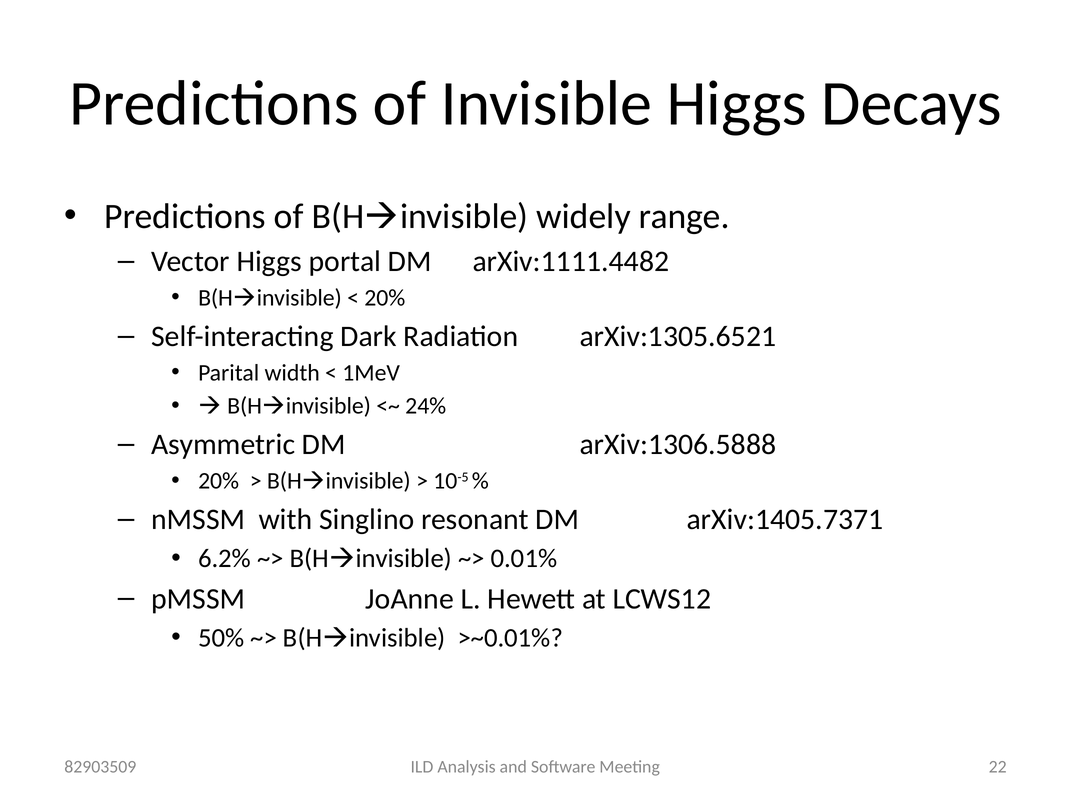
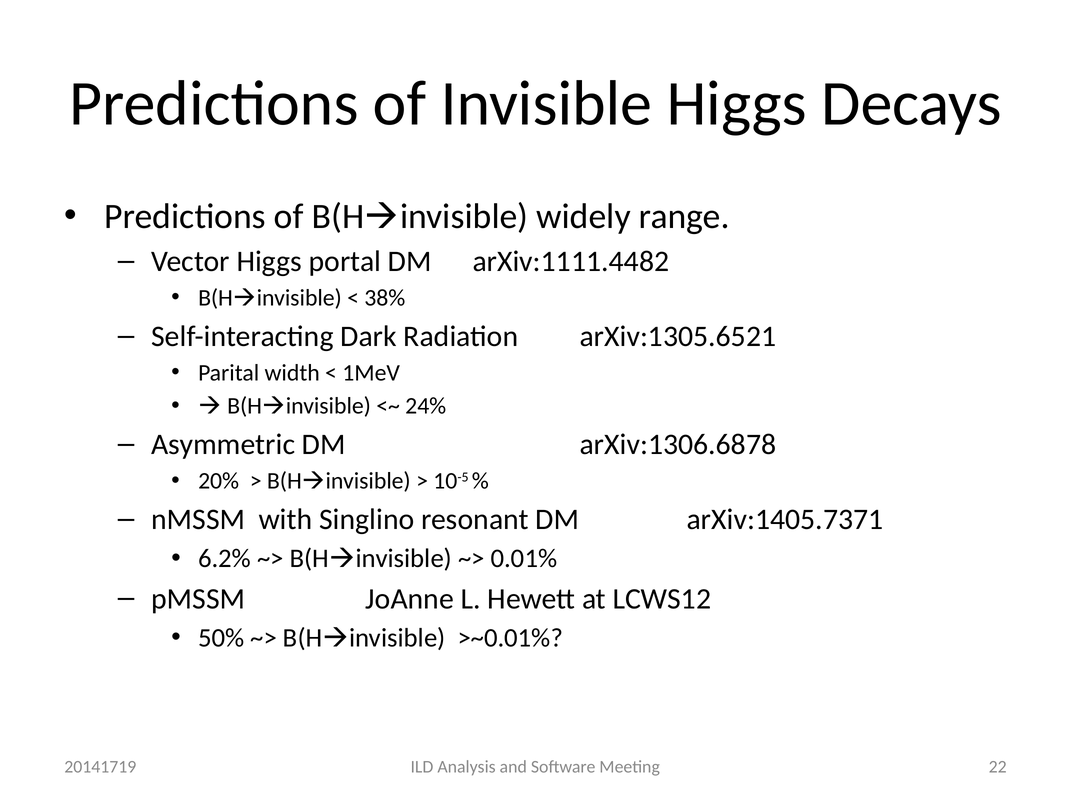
20%: 20% -> 38% (385, 298)
arXiv:1306.5888: arXiv:1306.5888 -> arXiv:1306.6878 (678, 445)
82903509: 82903509 -> 20141719 (100, 767)
